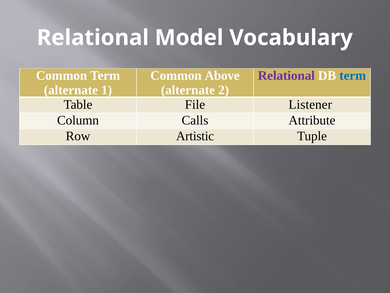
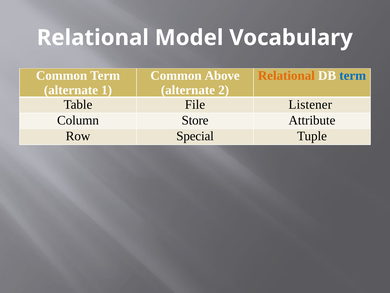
Relational colour: purple -> orange (286, 76)
Calls: Calls -> Store (195, 120)
Artistic: Artistic -> Special (195, 136)
